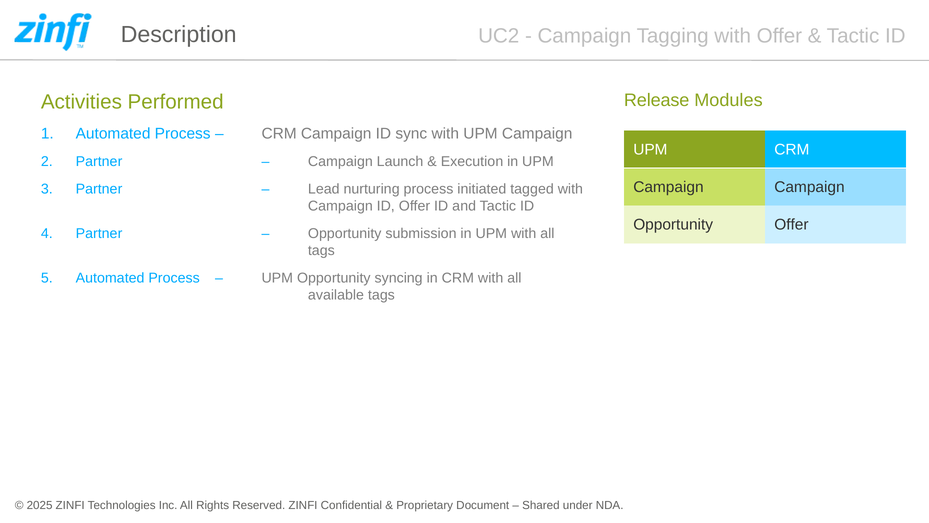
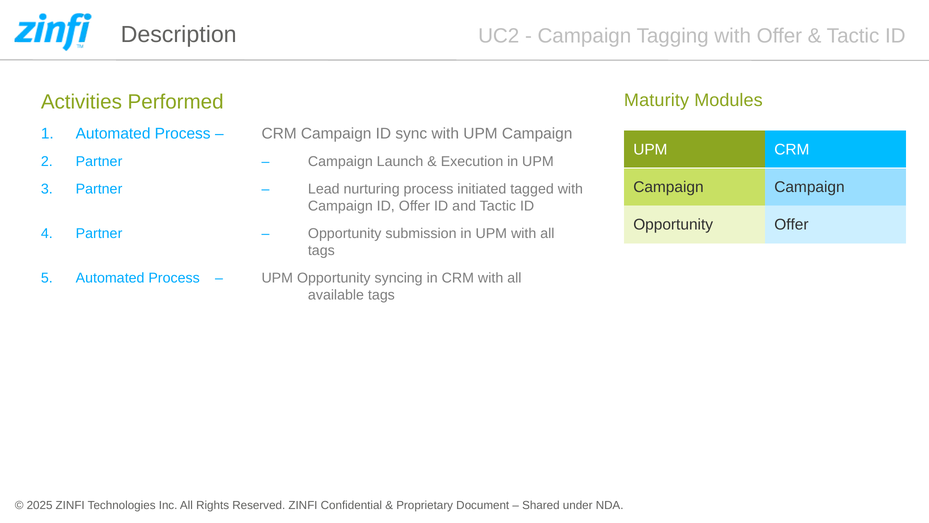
Release: Release -> Maturity (657, 100)
